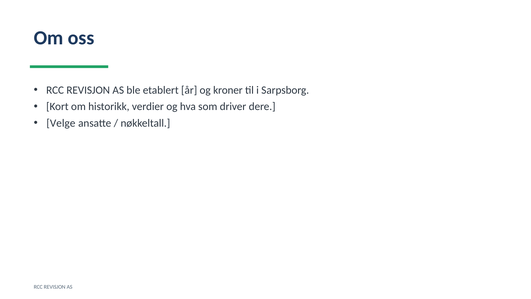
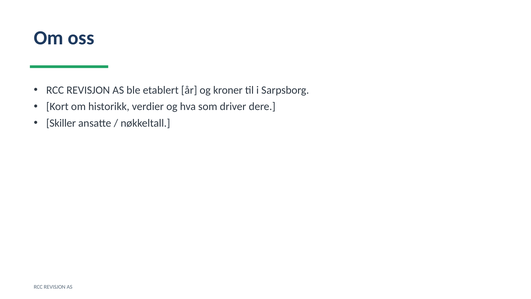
Velge: Velge -> Skiller (61, 123)
